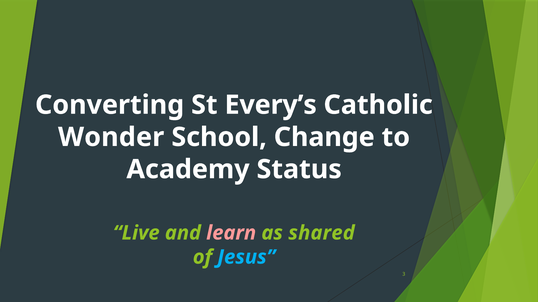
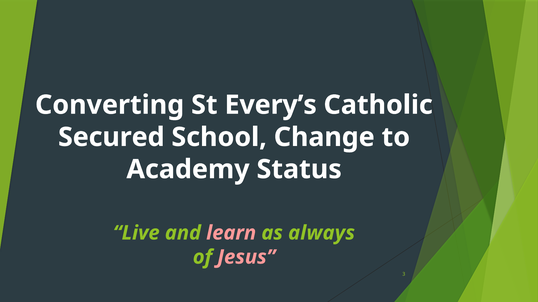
Wonder: Wonder -> Secured (111, 137)
shared: shared -> always (322, 233)
Jesus colour: light blue -> pink (246, 258)
